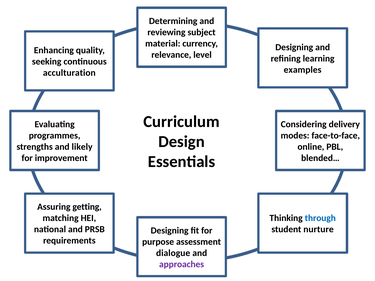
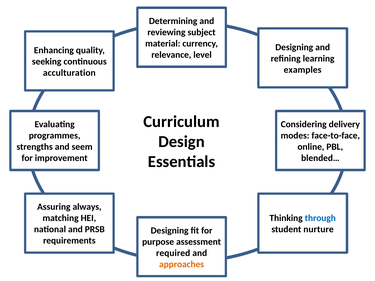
likely: likely -> seem (82, 147)
getting: getting -> always (87, 207)
dialogue: dialogue -> required (173, 253)
approaches colour: purple -> orange (182, 264)
